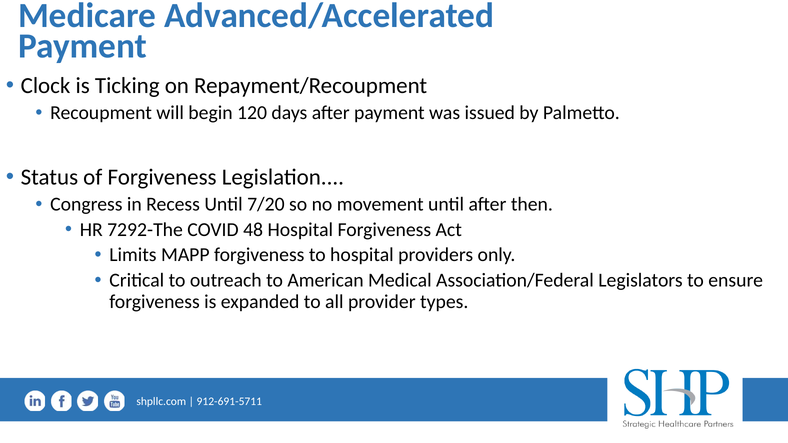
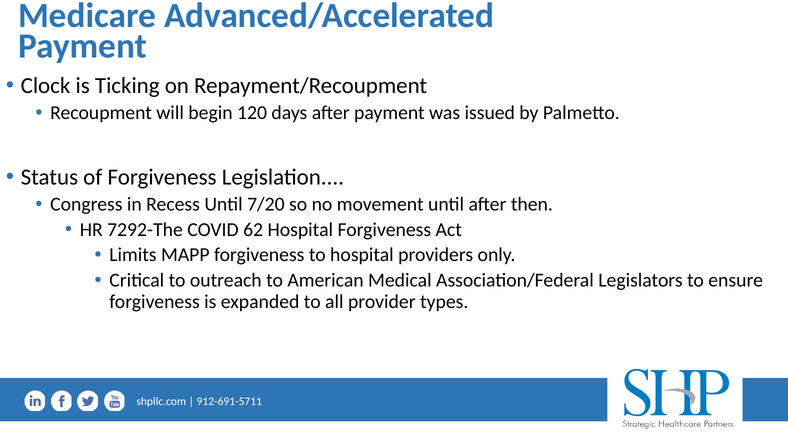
48: 48 -> 62 (253, 230)
